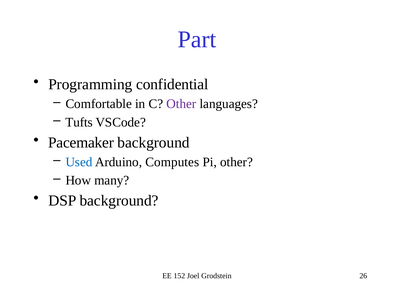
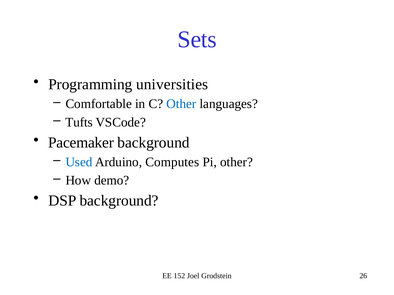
Part: Part -> Sets (197, 39)
confidential: confidential -> universities (172, 84)
Other colour: purple -> blue (181, 104)
many: many -> demo (112, 181)
